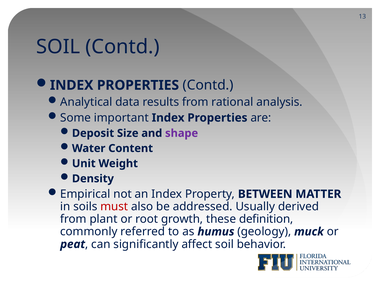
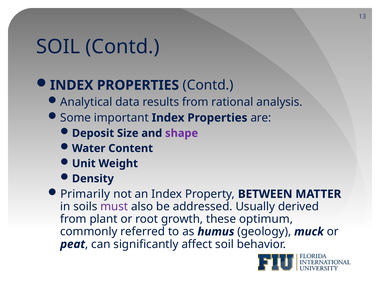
Empirical: Empirical -> Primarily (85, 194)
must colour: red -> purple (114, 207)
definition: definition -> optimum (266, 219)
